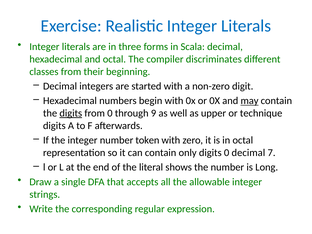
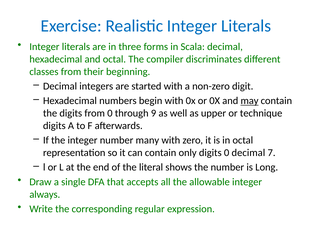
digits underline: present -> none (71, 113)
token: token -> many (147, 140)
strings: strings -> always (45, 194)
